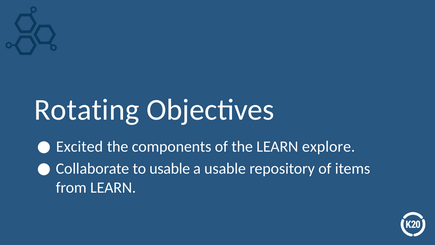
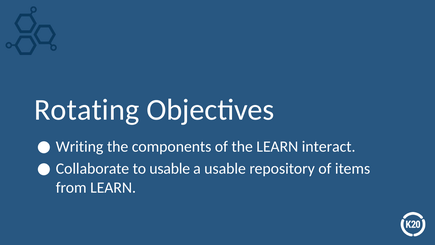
Excited: Excited -> Writing (80, 146)
explore: explore -> interact (329, 146)
